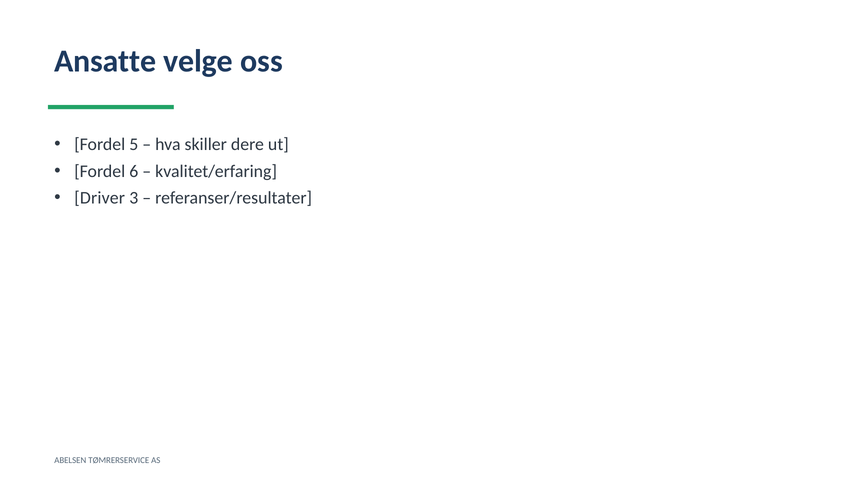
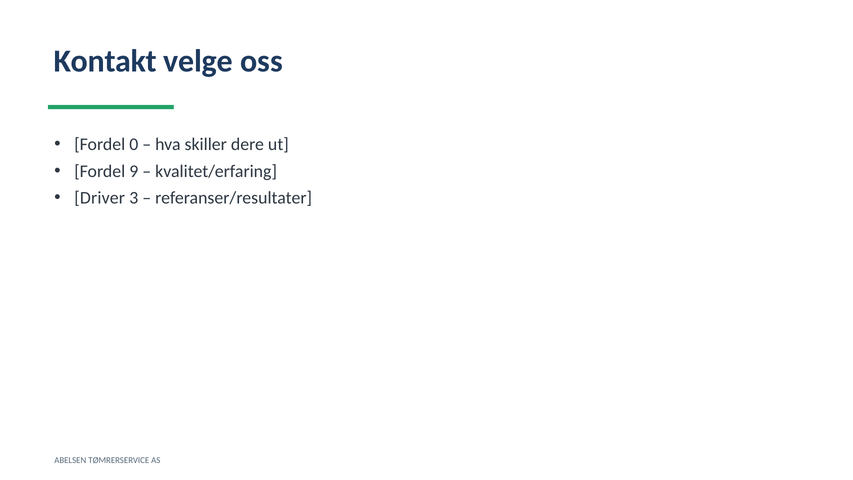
Ansatte: Ansatte -> Kontakt (105, 61)
5: 5 -> 0 (134, 144)
6: 6 -> 9 (134, 171)
